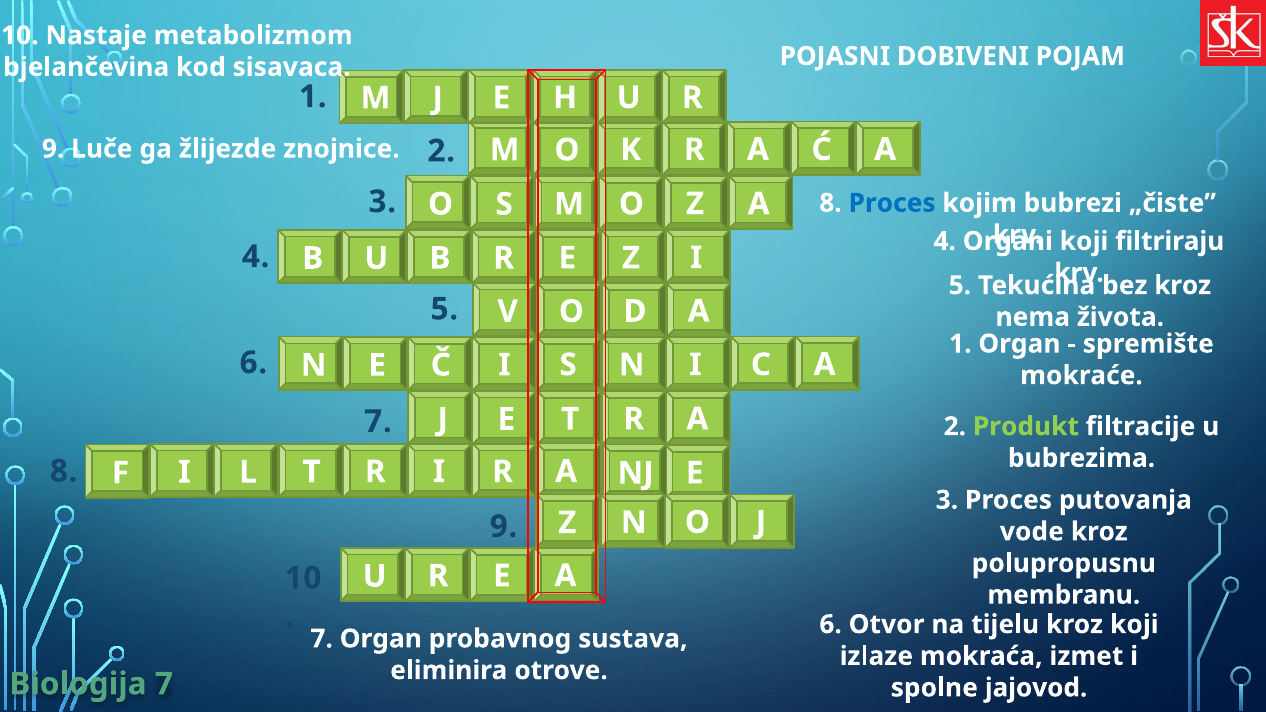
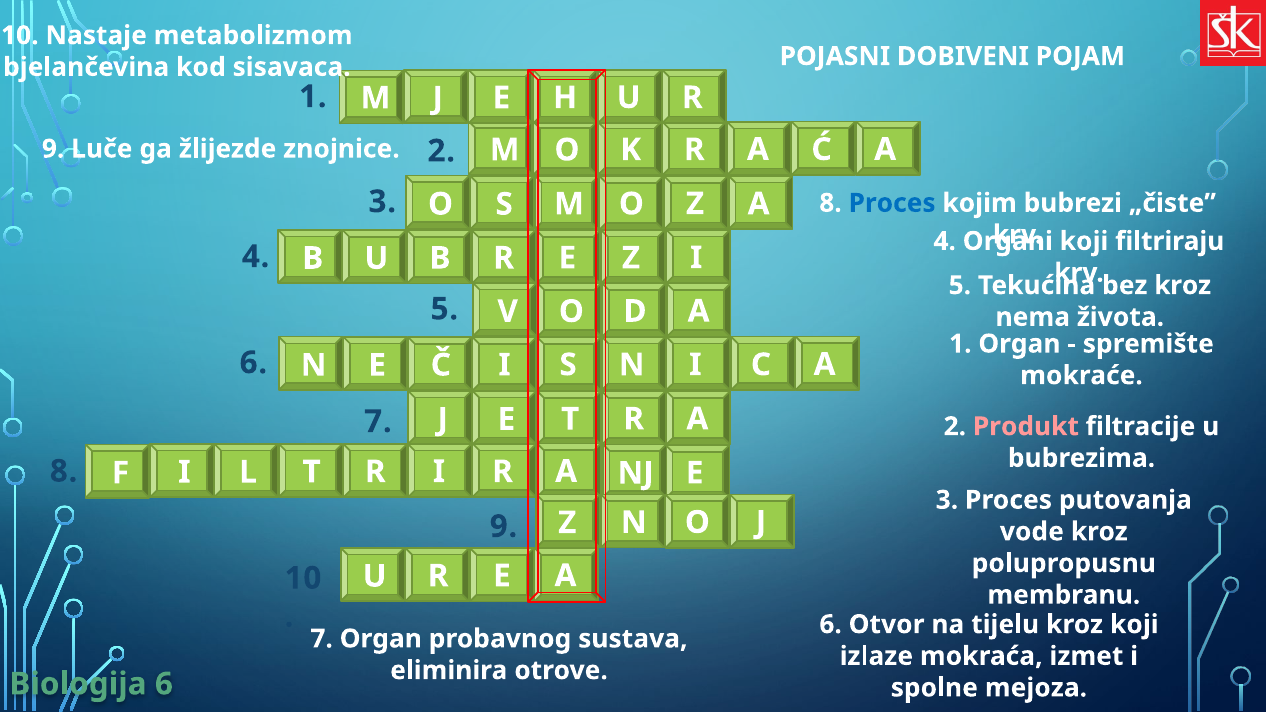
Produkt colour: light green -> pink (1026, 427)
7: 7 -> 6 (164, 684)
jajovod: jajovod -> mejoza (1036, 688)
